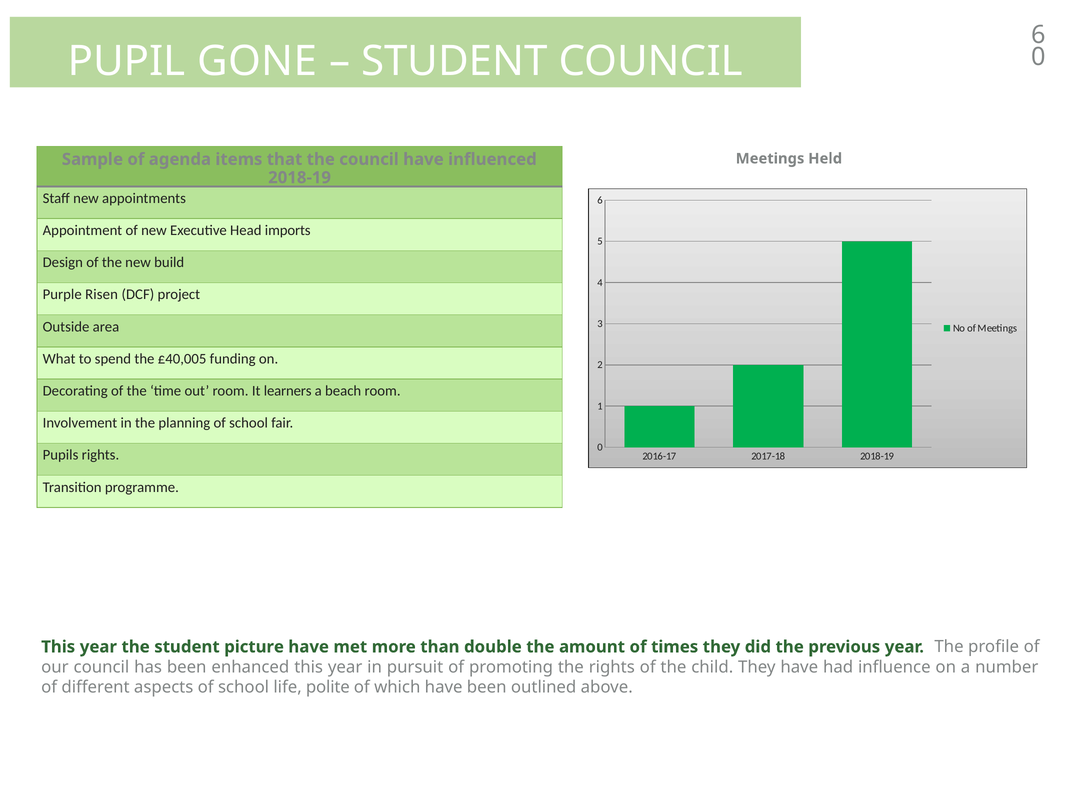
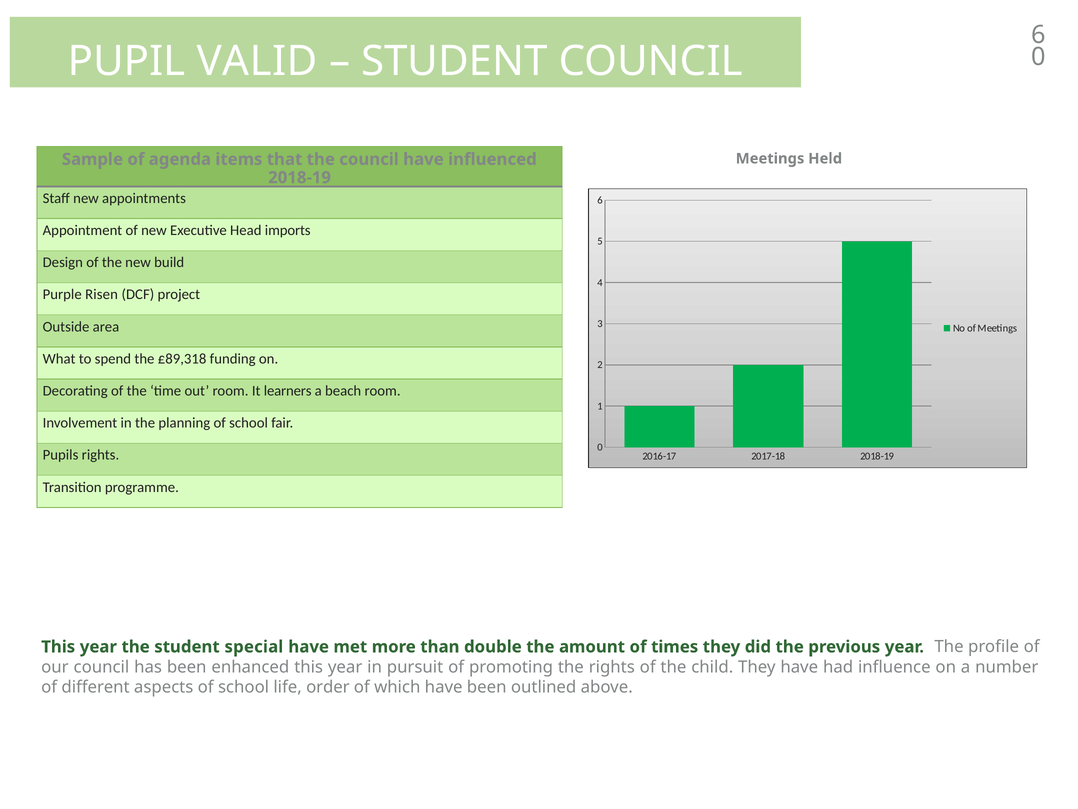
GONE: GONE -> VALID (257, 61)
£40,005: £40,005 -> £89,318 (182, 359)
picture: picture -> special (254, 646)
polite: polite -> order (328, 687)
